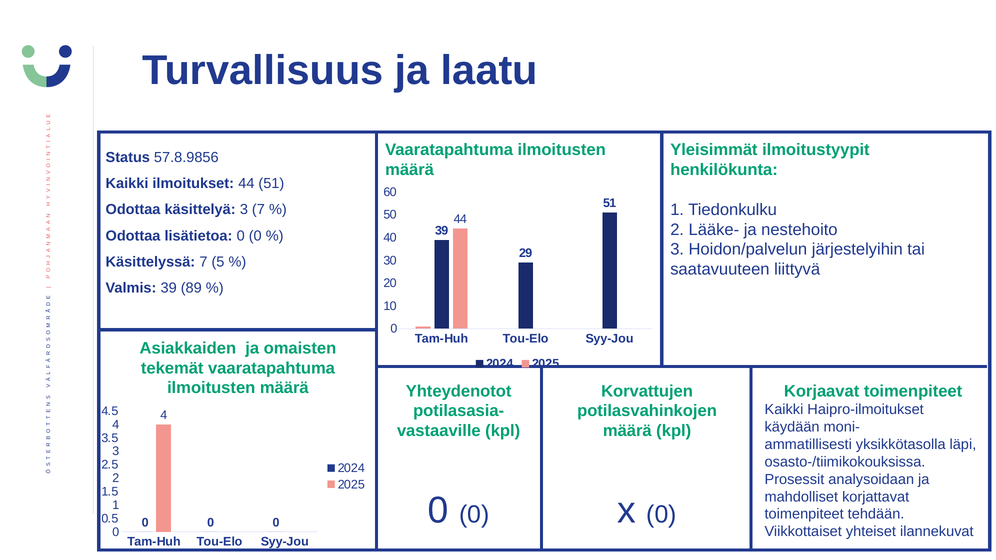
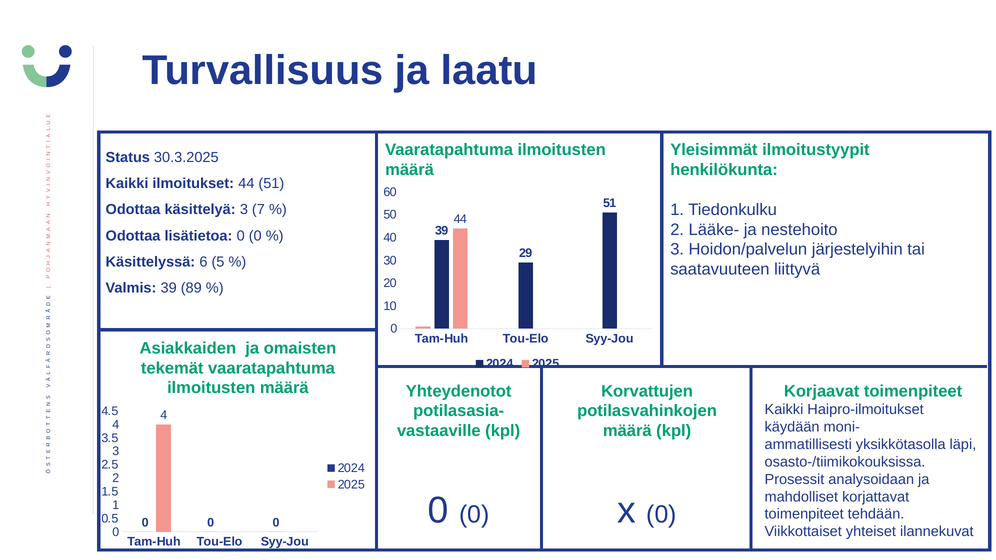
57.8.9856: 57.8.9856 -> 30.3.2025 (186, 157)
Käsittelyssä 7: 7 -> 6 (203, 262)
